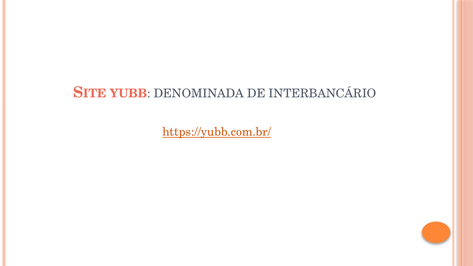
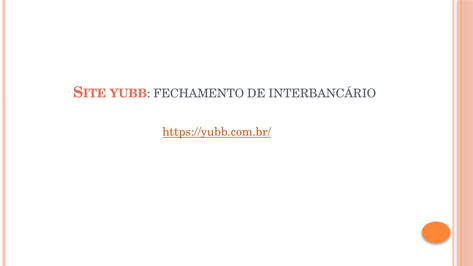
DENOMINADA: DENOMINADA -> FECHAMENTO (199, 93)
